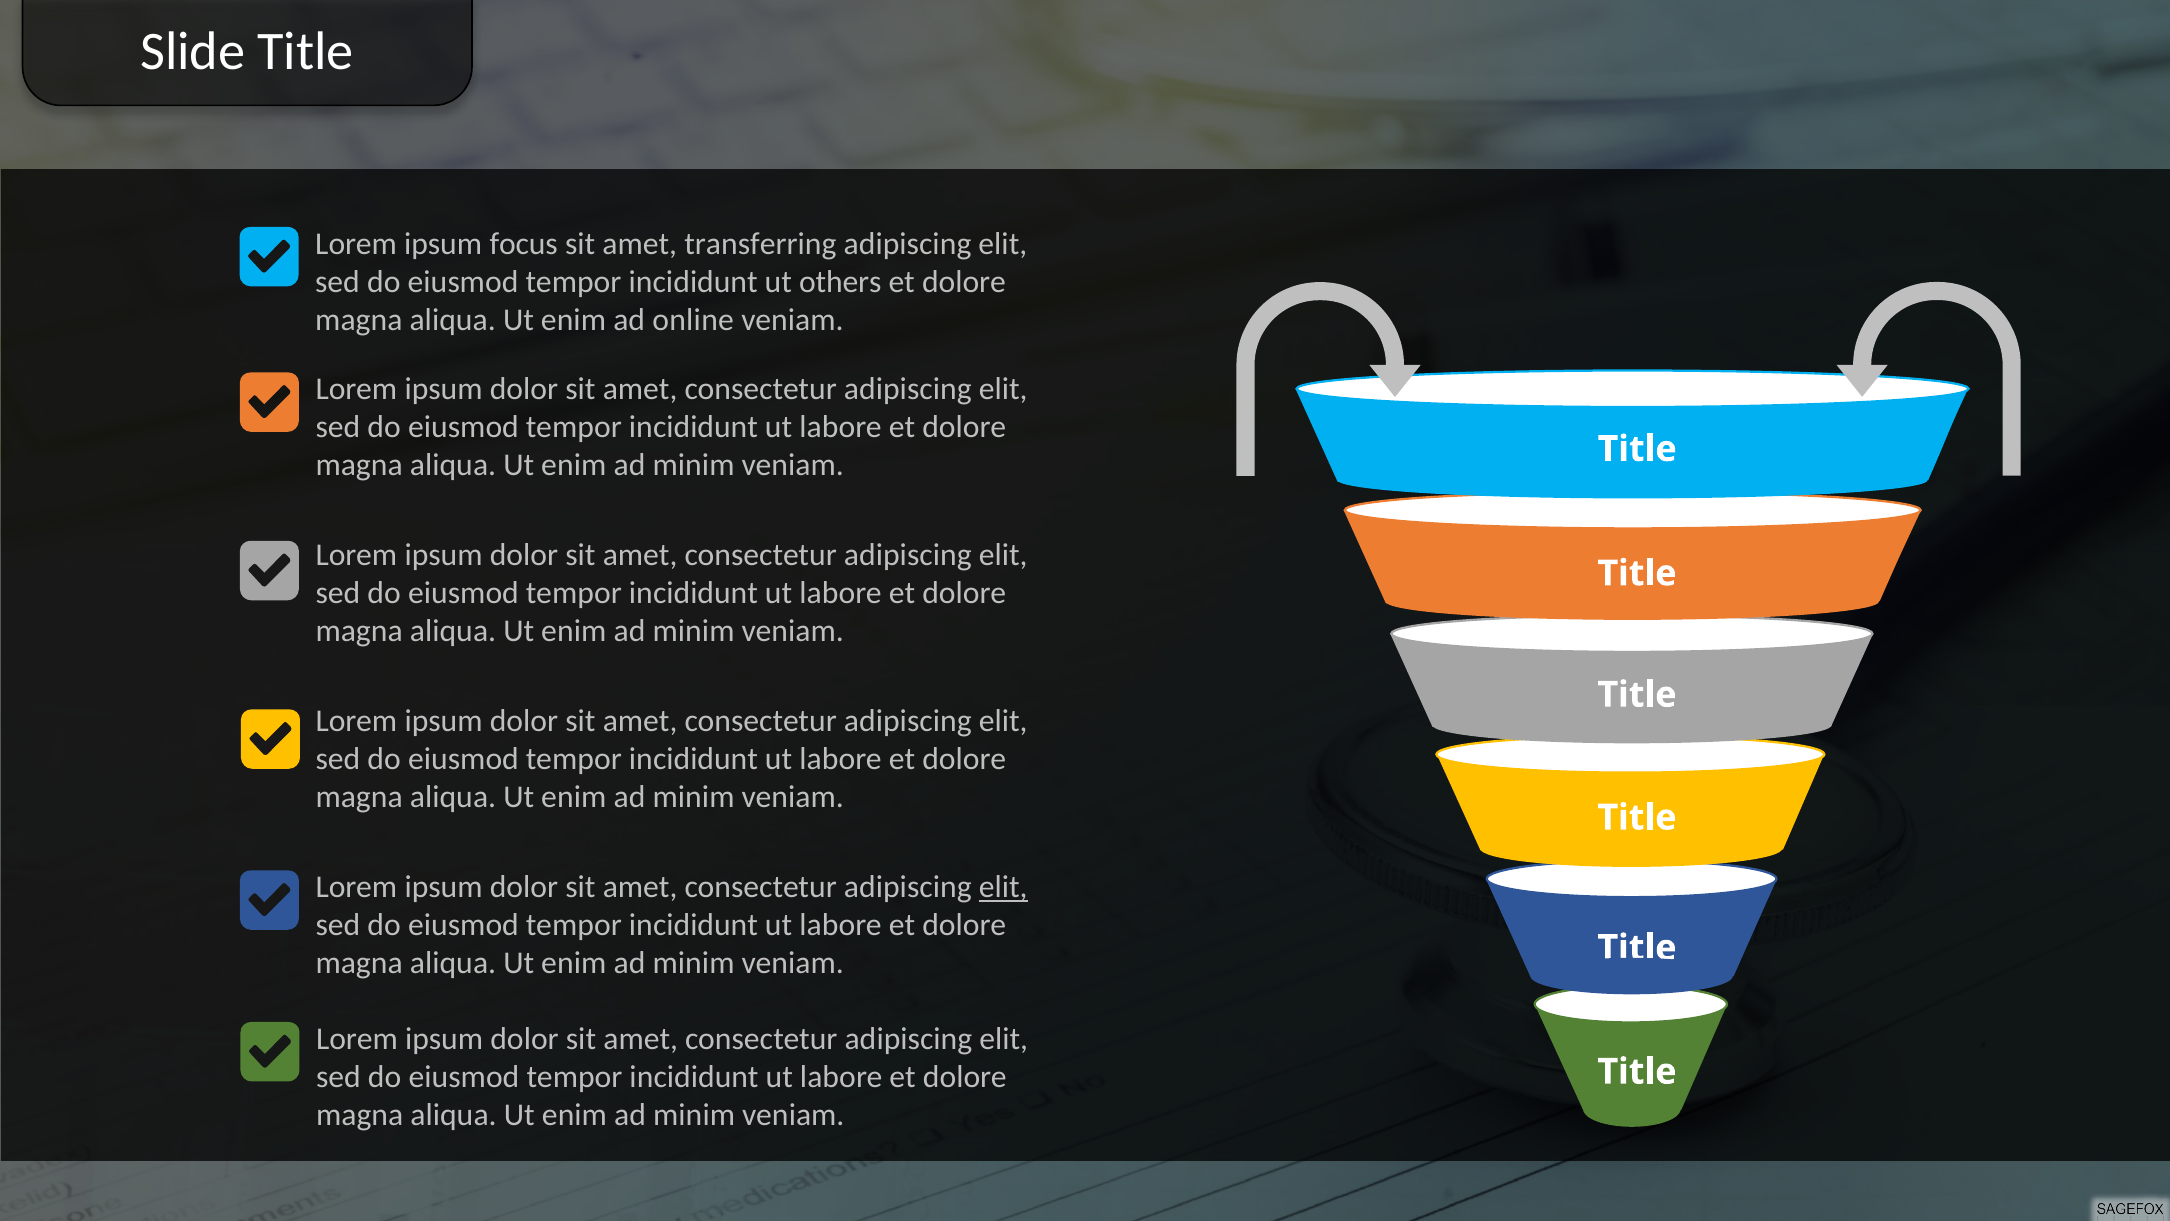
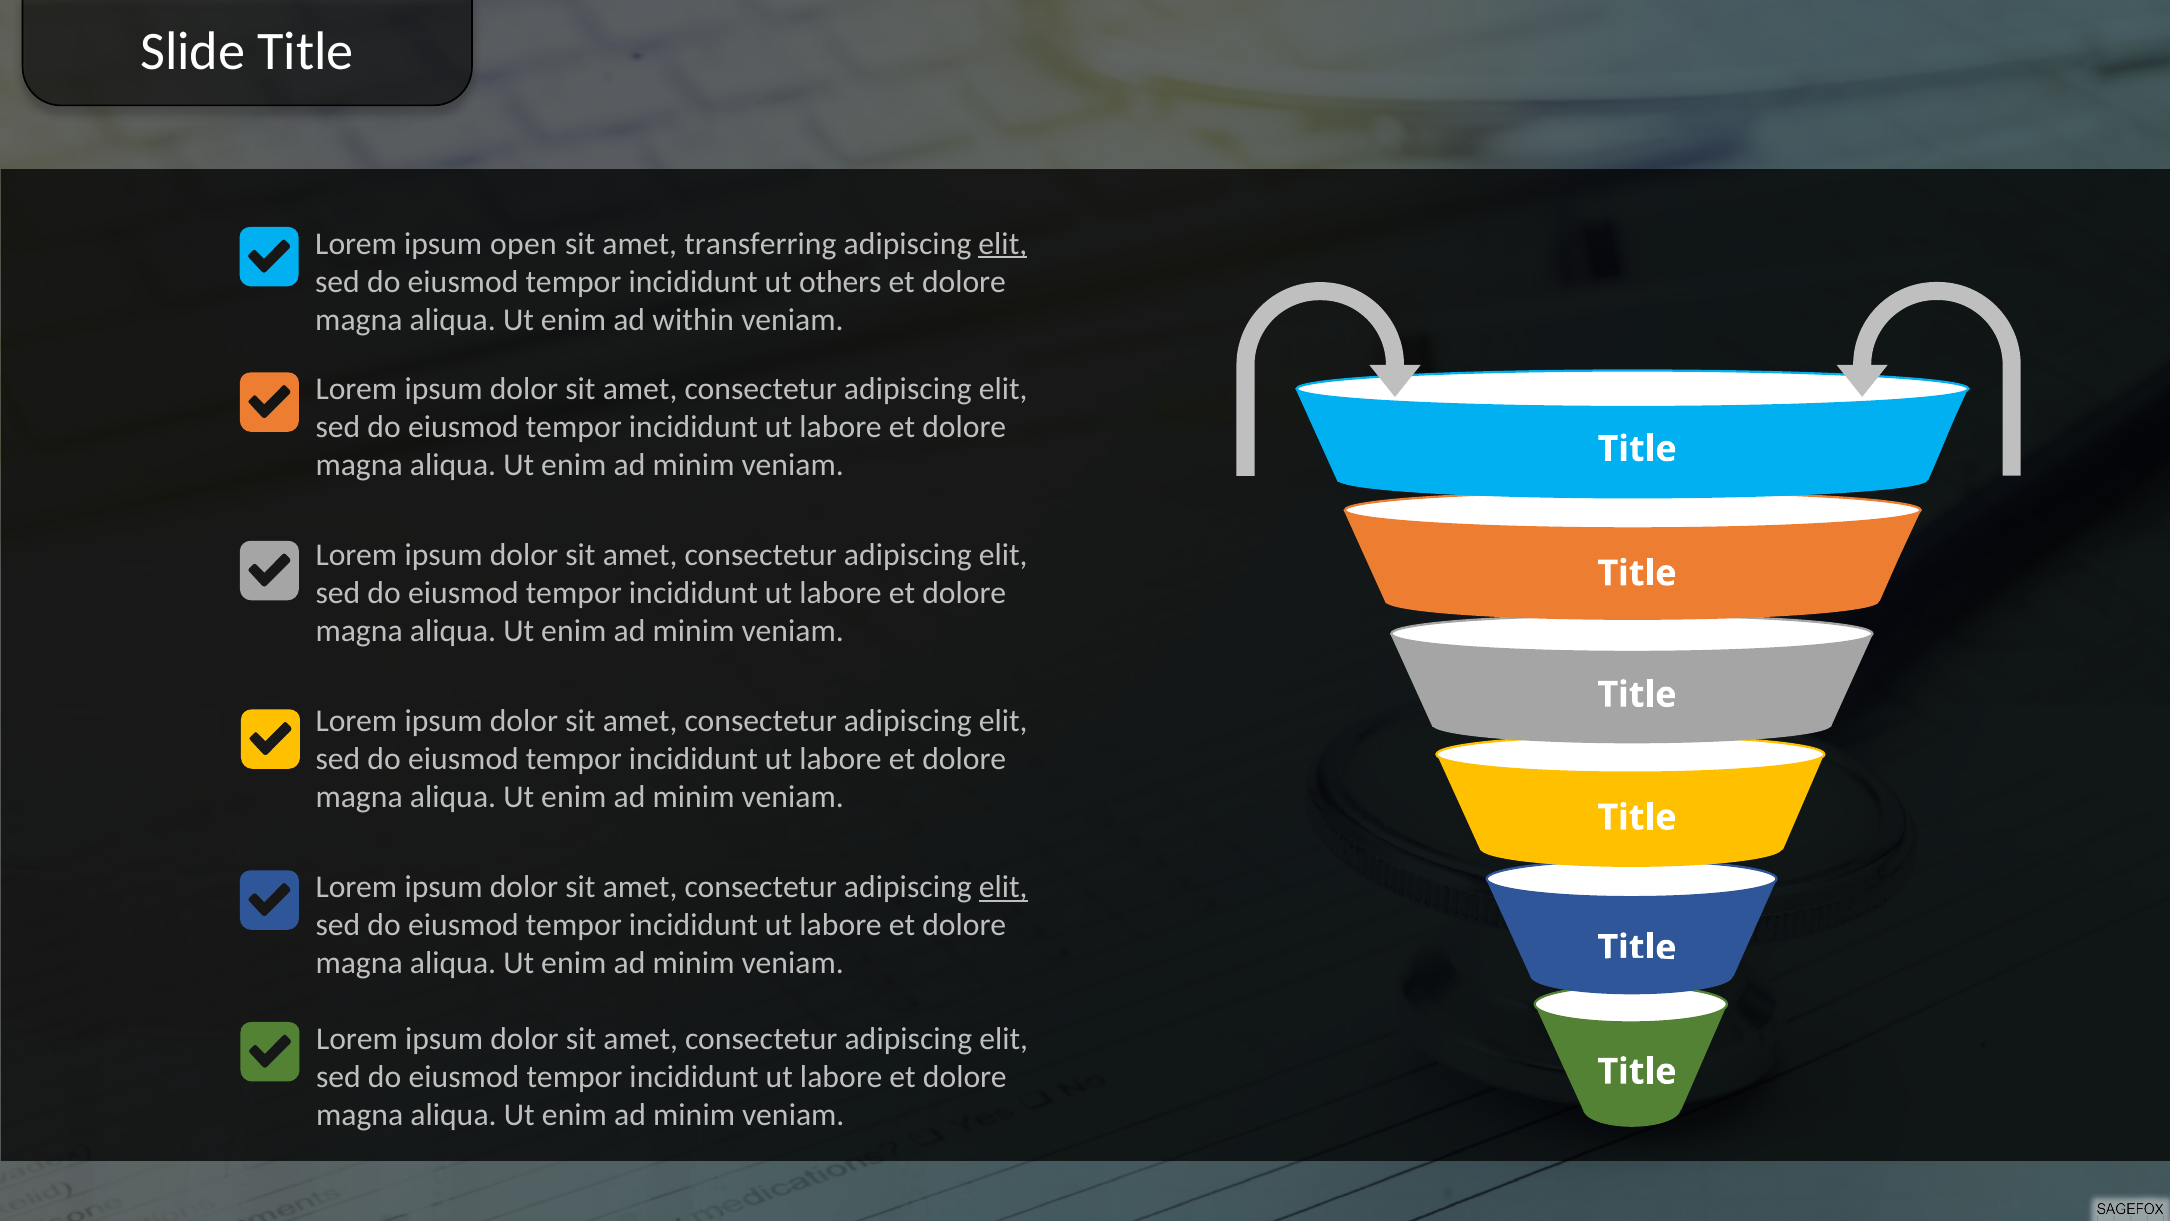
focus: focus -> open (523, 243)
elit underline: none -> present (1003, 243)
online: online -> within (693, 319)
